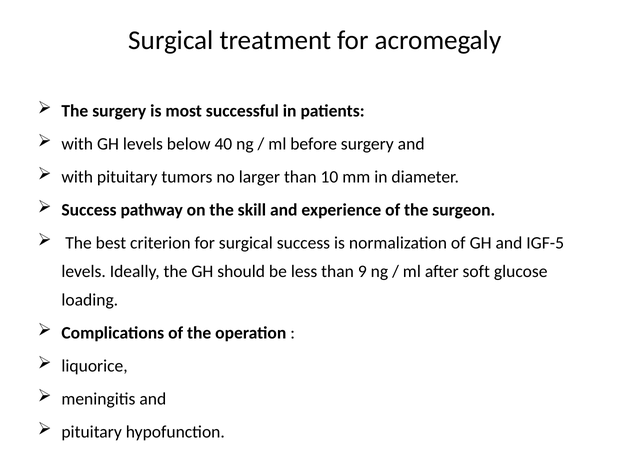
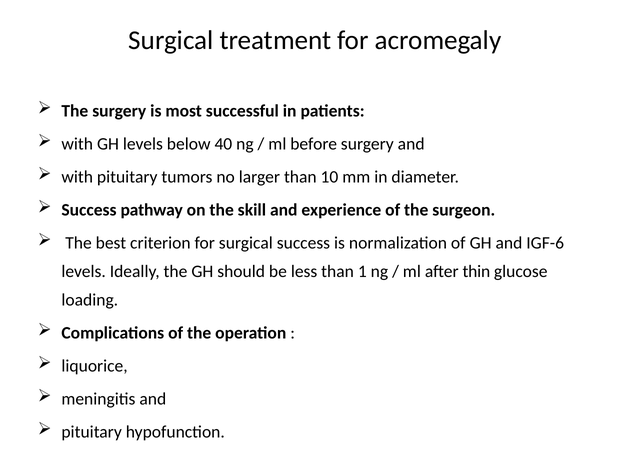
IGF-5: IGF-5 -> IGF-6 (545, 243)
9: 9 -> 1 (362, 272)
soft: soft -> thin (476, 272)
